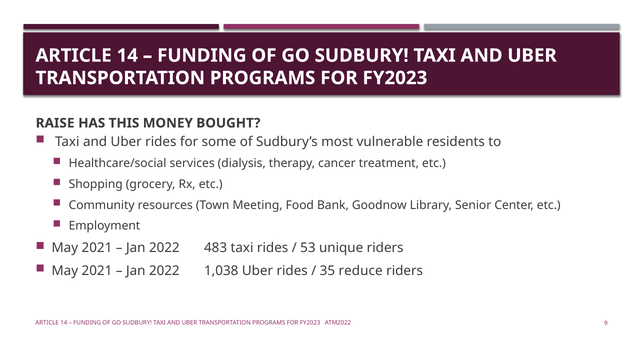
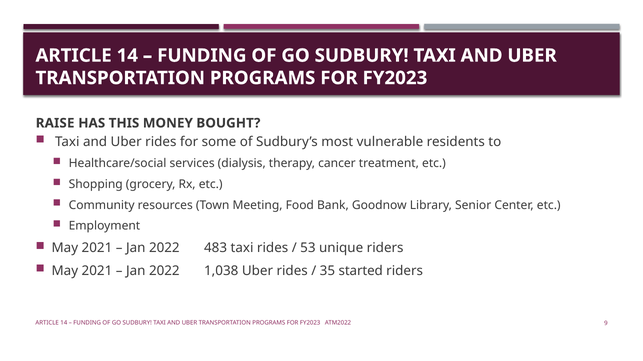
reduce: reduce -> started (361, 271)
